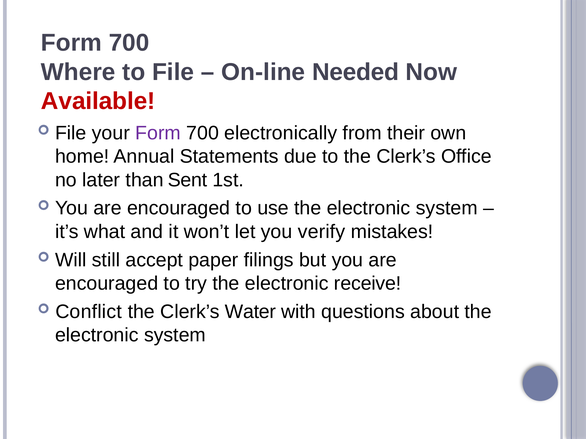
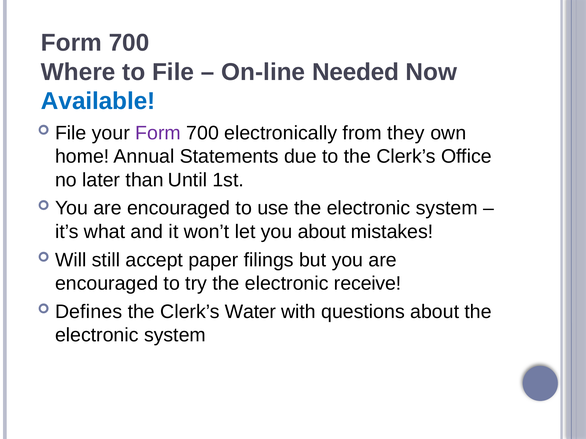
Available colour: red -> blue (98, 101)
their: their -> they (406, 133)
Sent: Sent -> Until (187, 180)
you verify: verify -> about (322, 232)
Conflict: Conflict -> Defines (89, 312)
